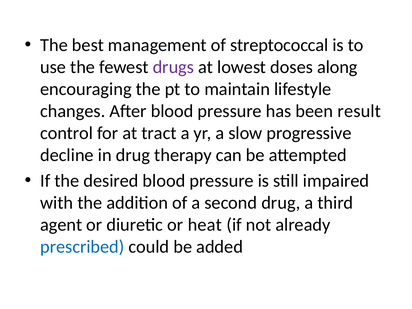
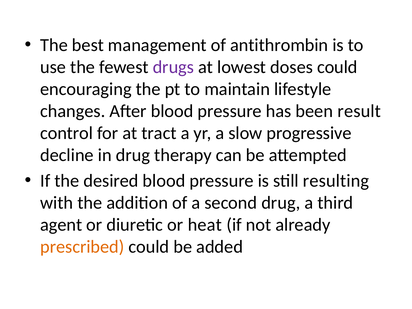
streptococcal: streptococcal -> antithrombin (279, 45)
doses along: along -> could (337, 67)
impaired: impaired -> resulting (336, 181)
prescribed colour: blue -> orange (82, 247)
